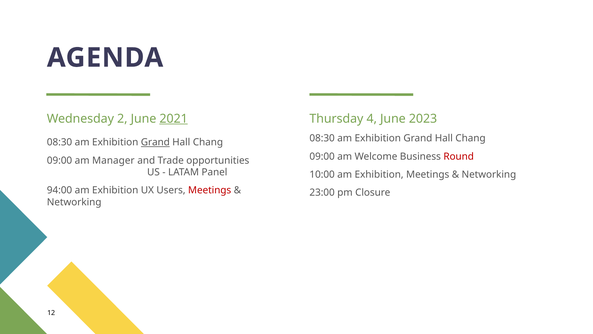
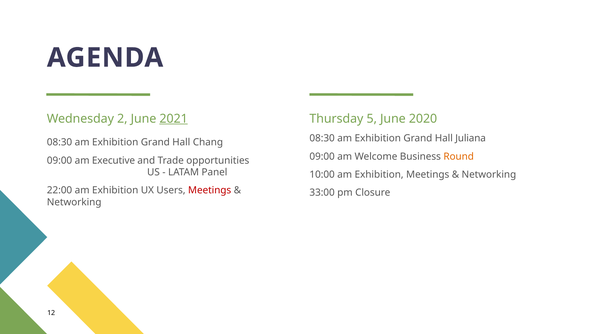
4: 4 -> 5 (372, 119)
2023: 2023 -> 2020 (423, 119)
Chang: Chang -> Juliana (471, 138)
Grand underline: present -> none (155, 142)
Round colour: red -> orange (459, 156)
Manager: Manager -> Executive (113, 160)
94:00: 94:00 -> 22:00 (60, 190)
23:00: 23:00 -> 33:00 (322, 192)
